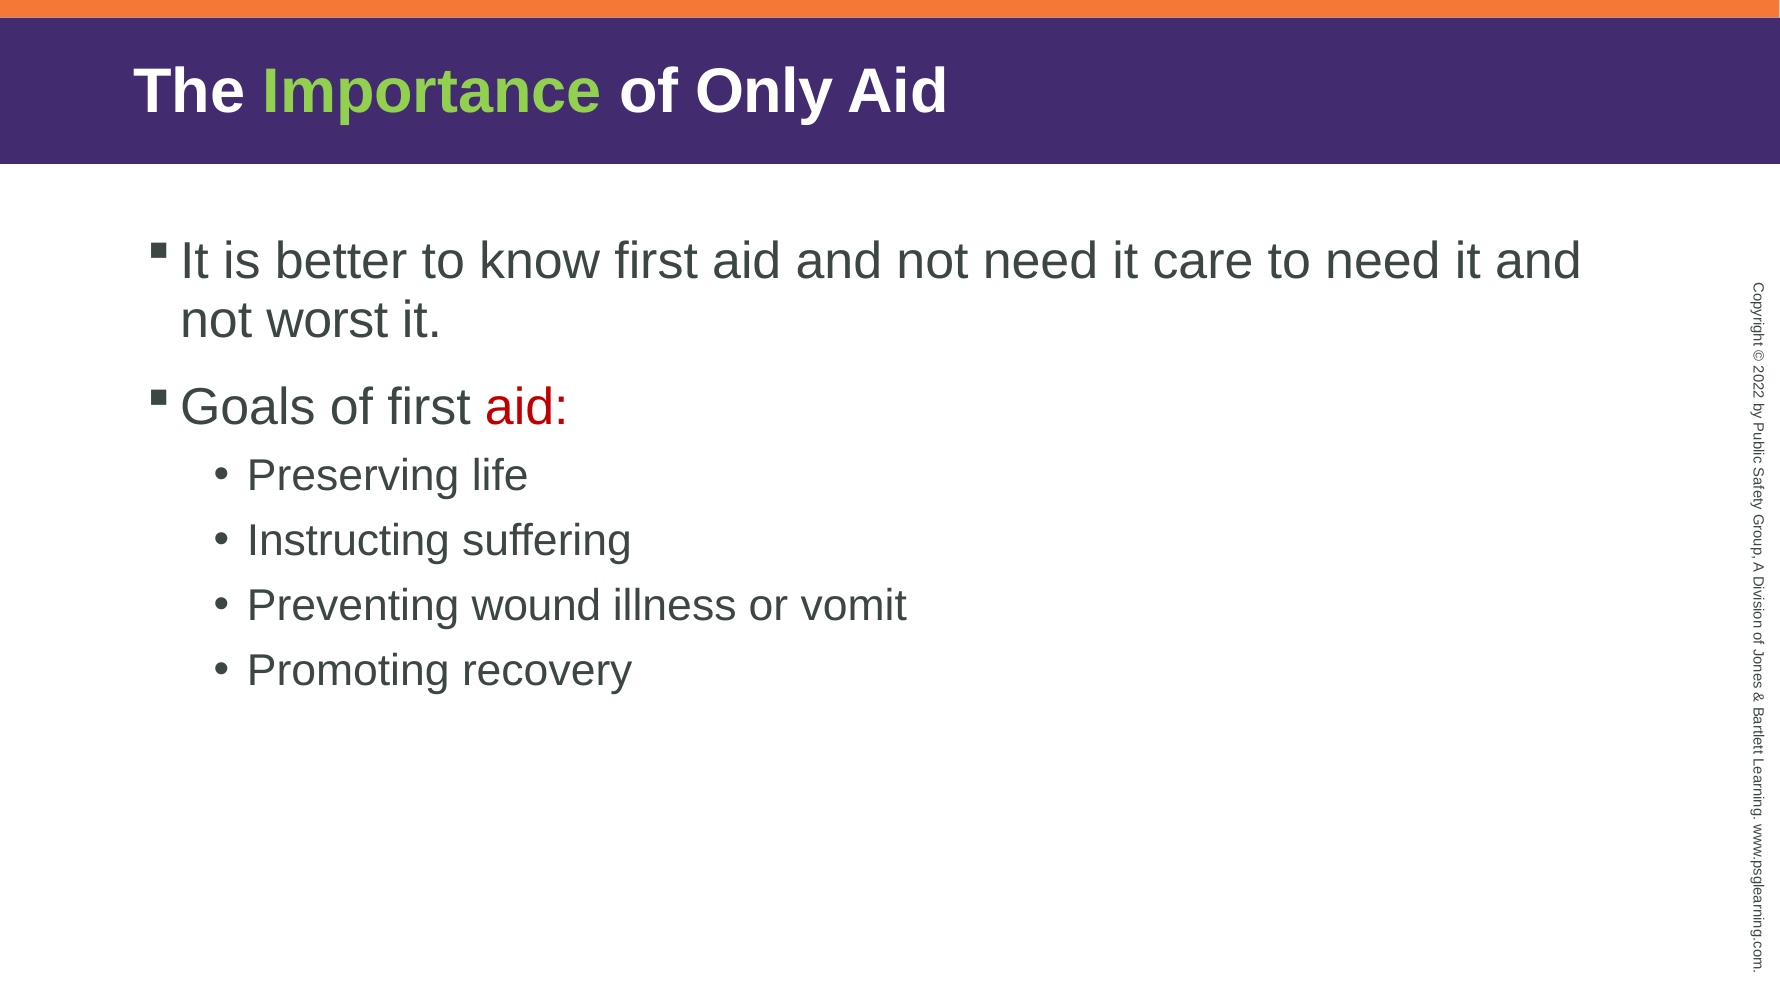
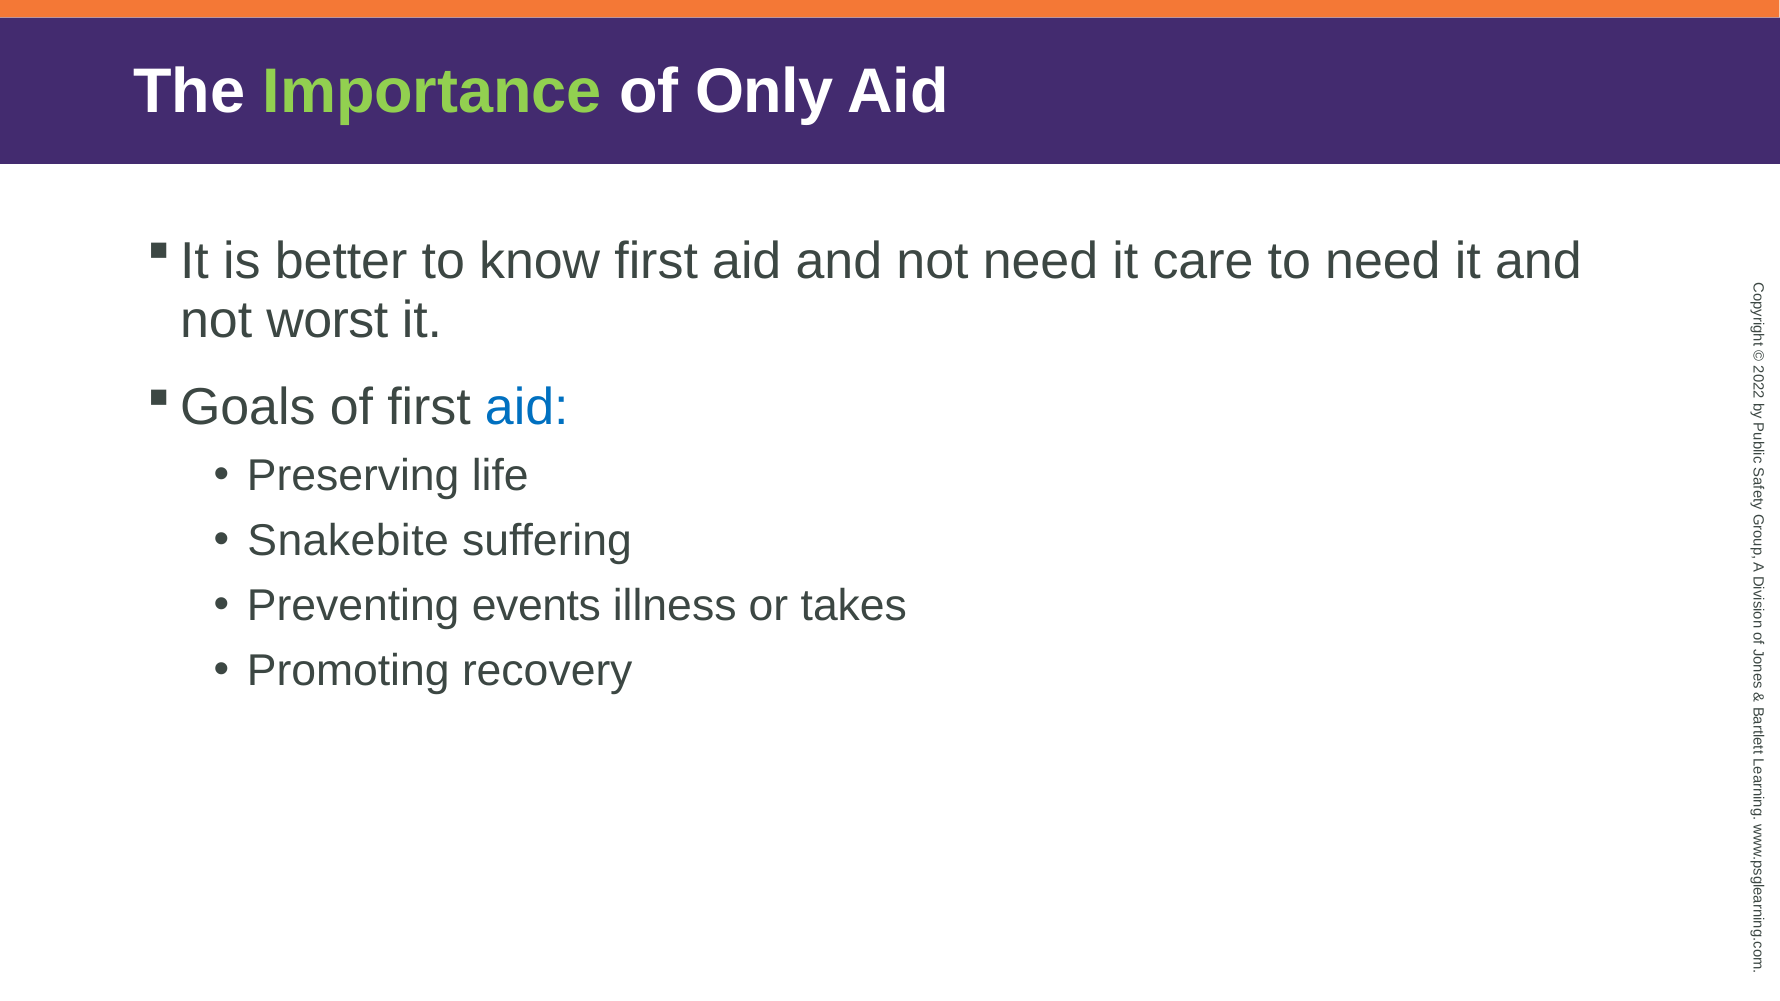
aid colour: red -> blue (527, 407)
Instructing: Instructing -> Snakebite (348, 541)
wound: wound -> events (536, 606)
vomit: vomit -> takes (854, 606)
